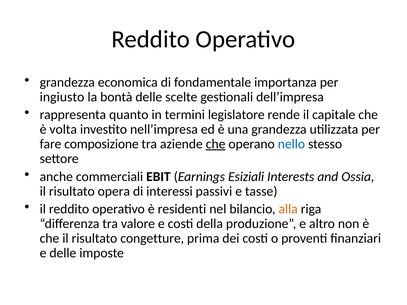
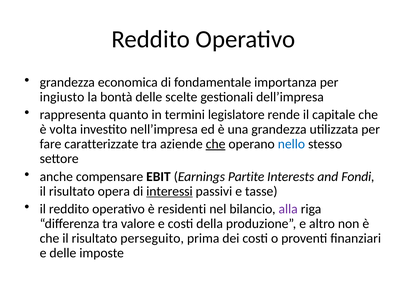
composizione: composizione -> caratterizzate (101, 144)
commerciali: commerciali -> compensare (110, 177)
Esiziali: Esiziali -> Partite (246, 177)
Ossia: Ossia -> Fondi (358, 177)
interessi underline: none -> present (169, 191)
alla colour: orange -> purple (288, 209)
congetture: congetture -> perseguito (152, 239)
